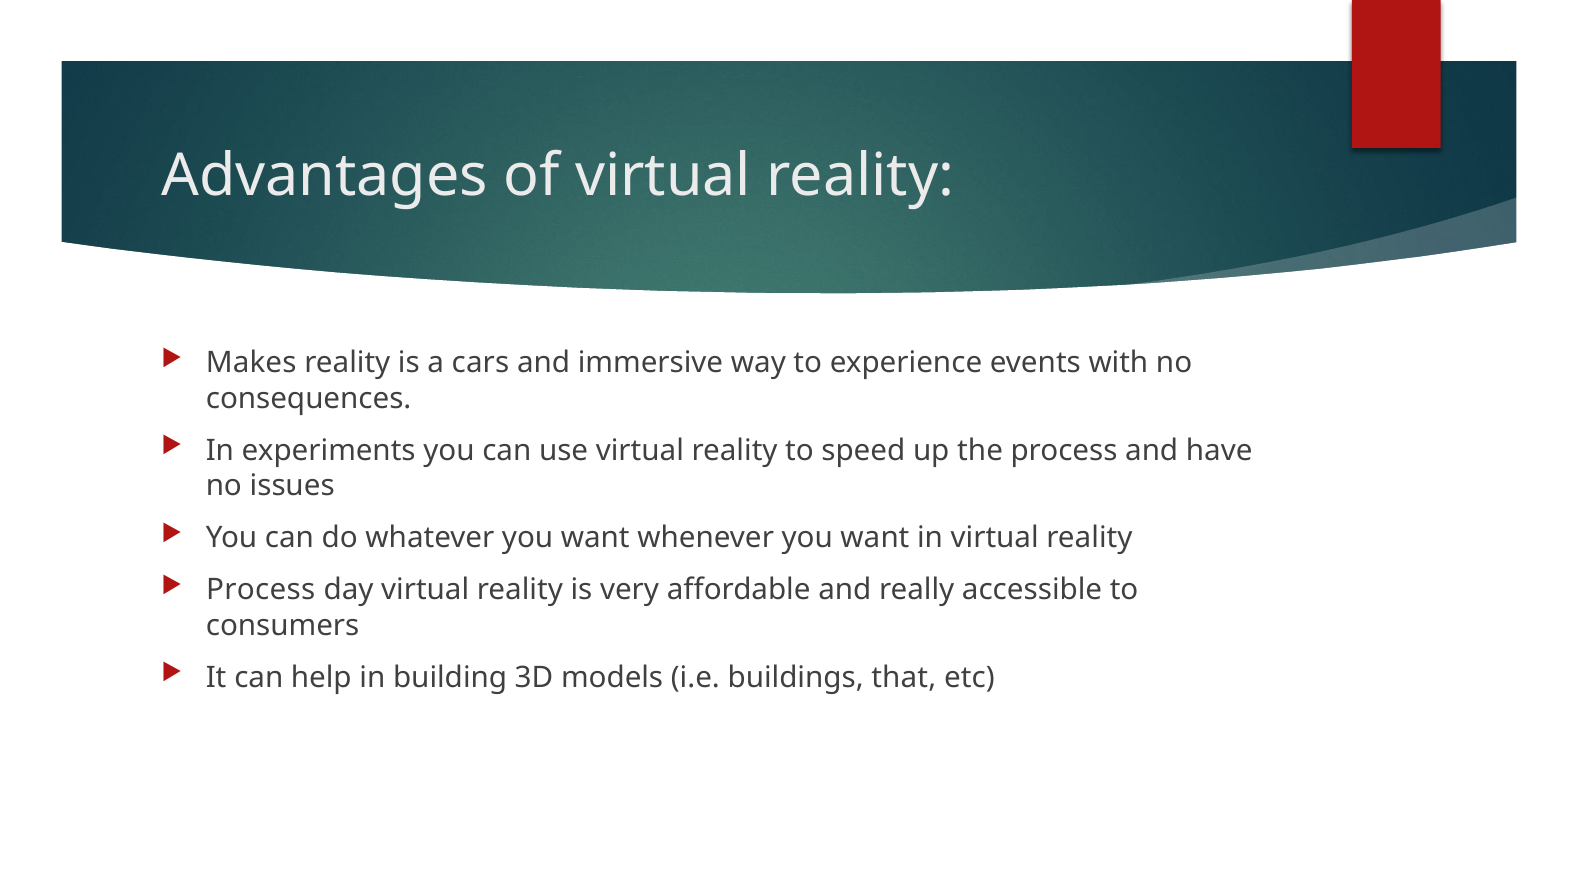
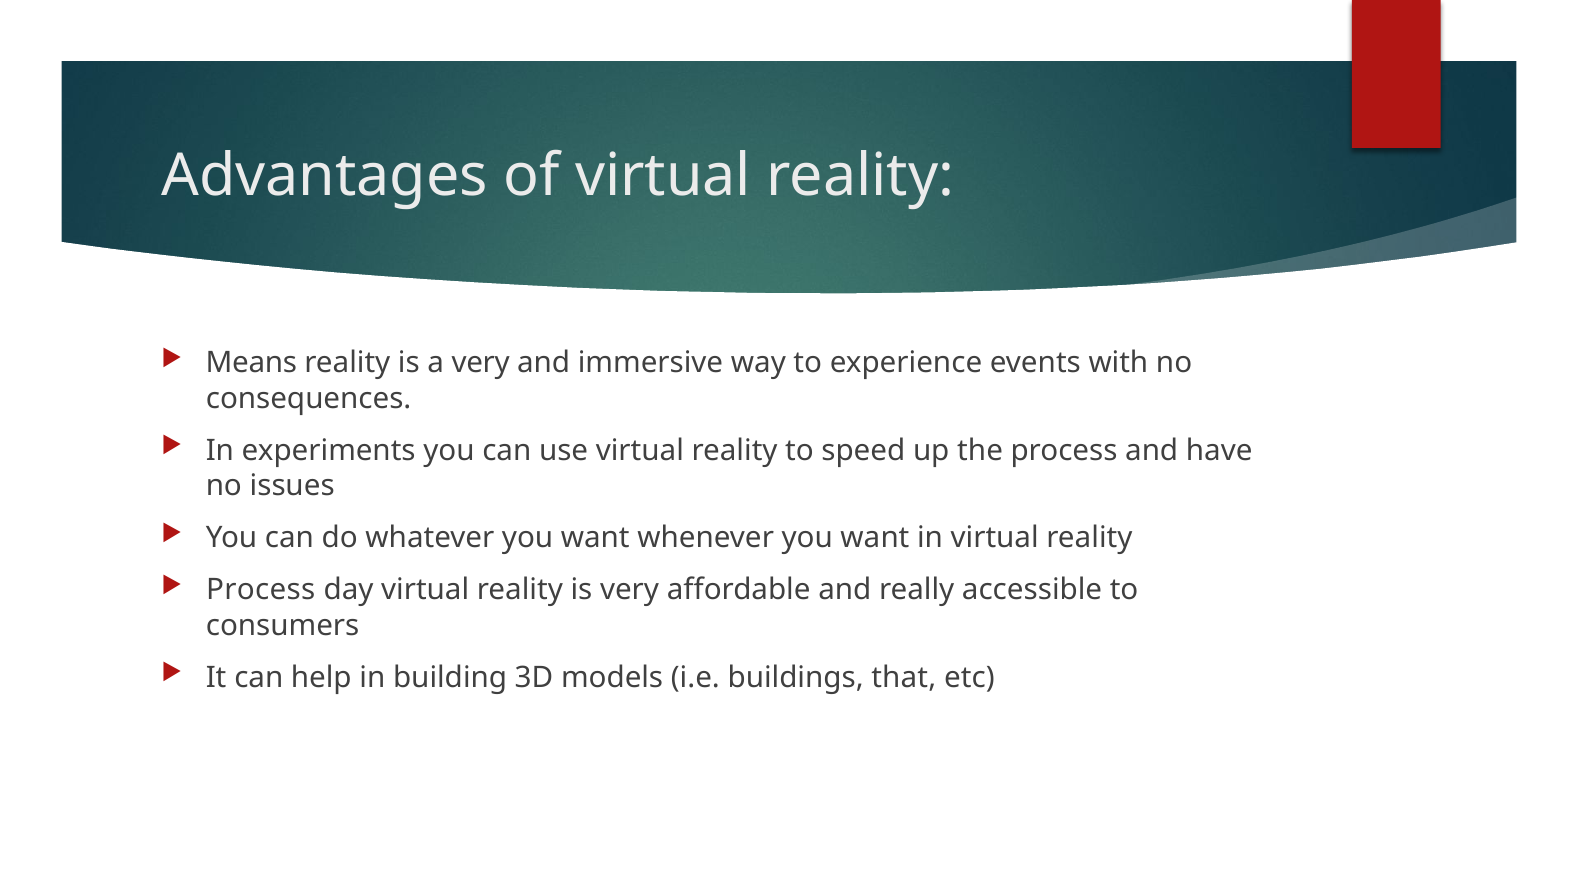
Makes: Makes -> Means (251, 363)
a cars: cars -> very (481, 363)
